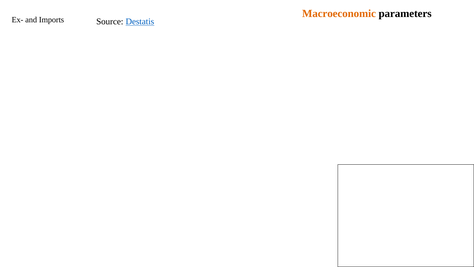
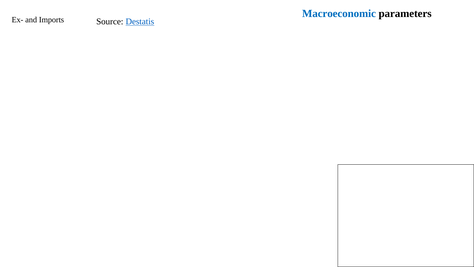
Macroeconomic colour: orange -> blue (339, 14)
